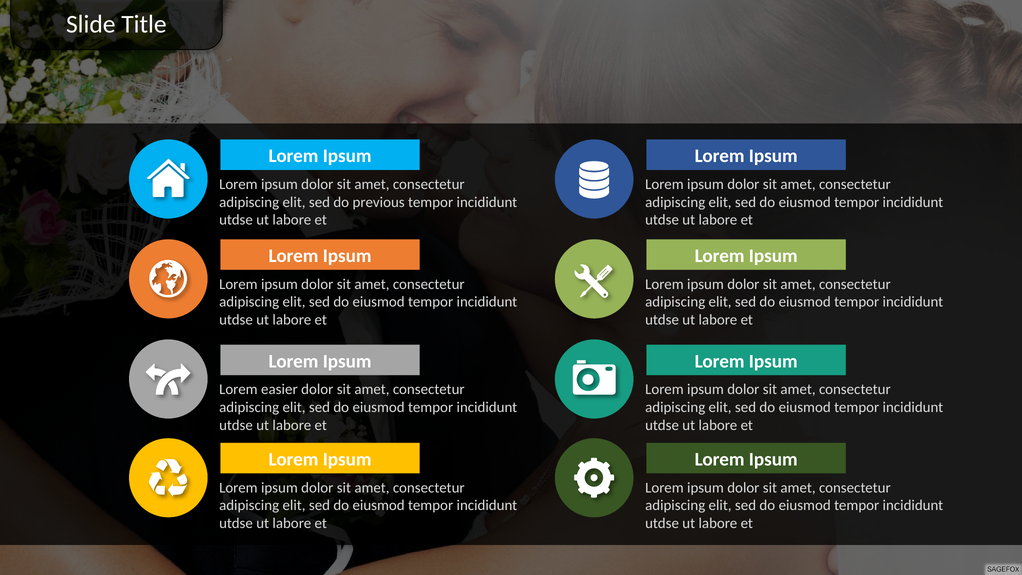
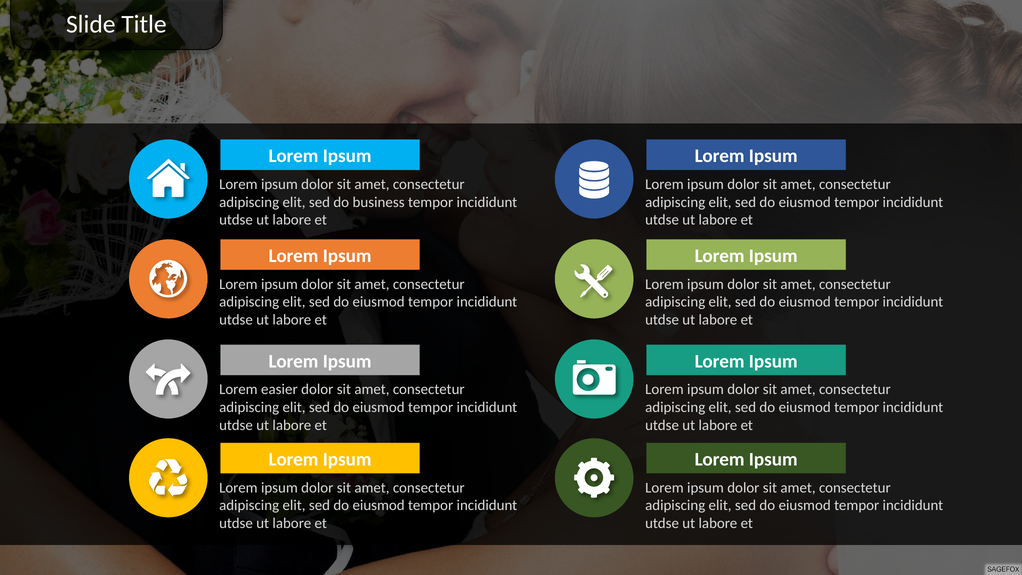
previous: previous -> business (379, 202)
